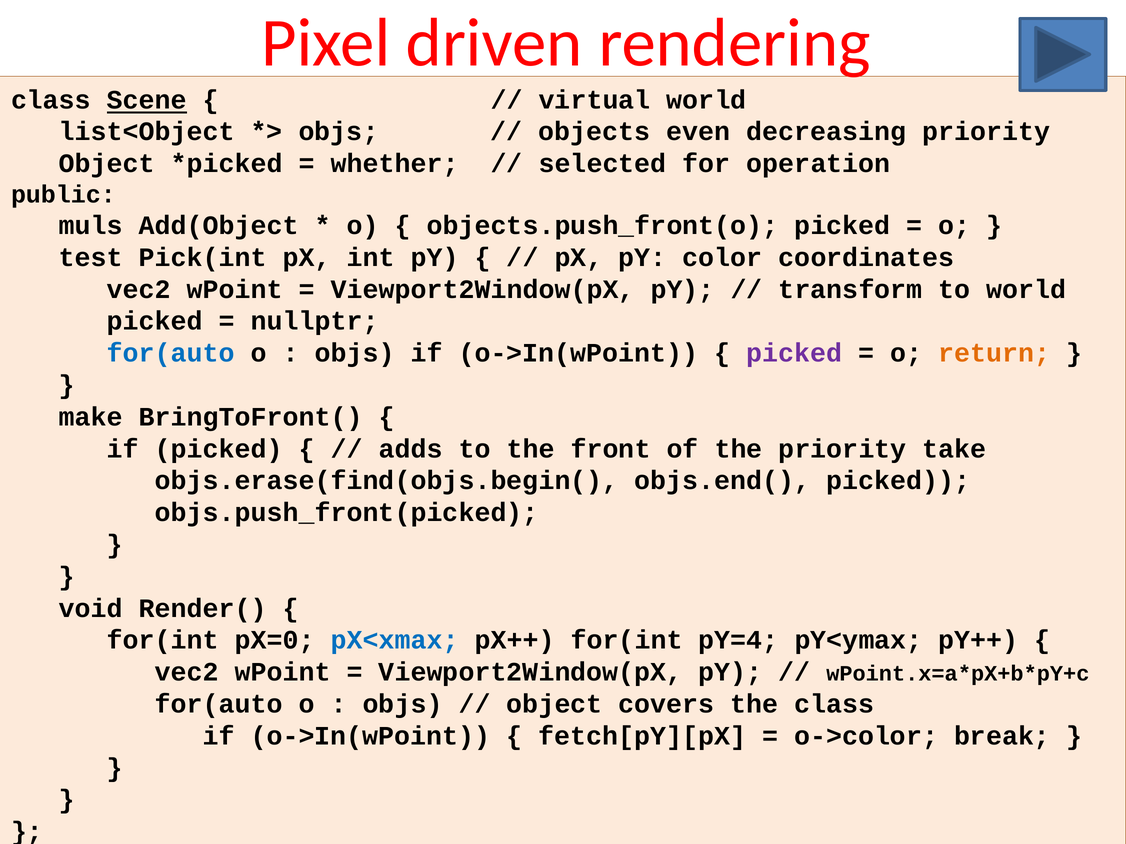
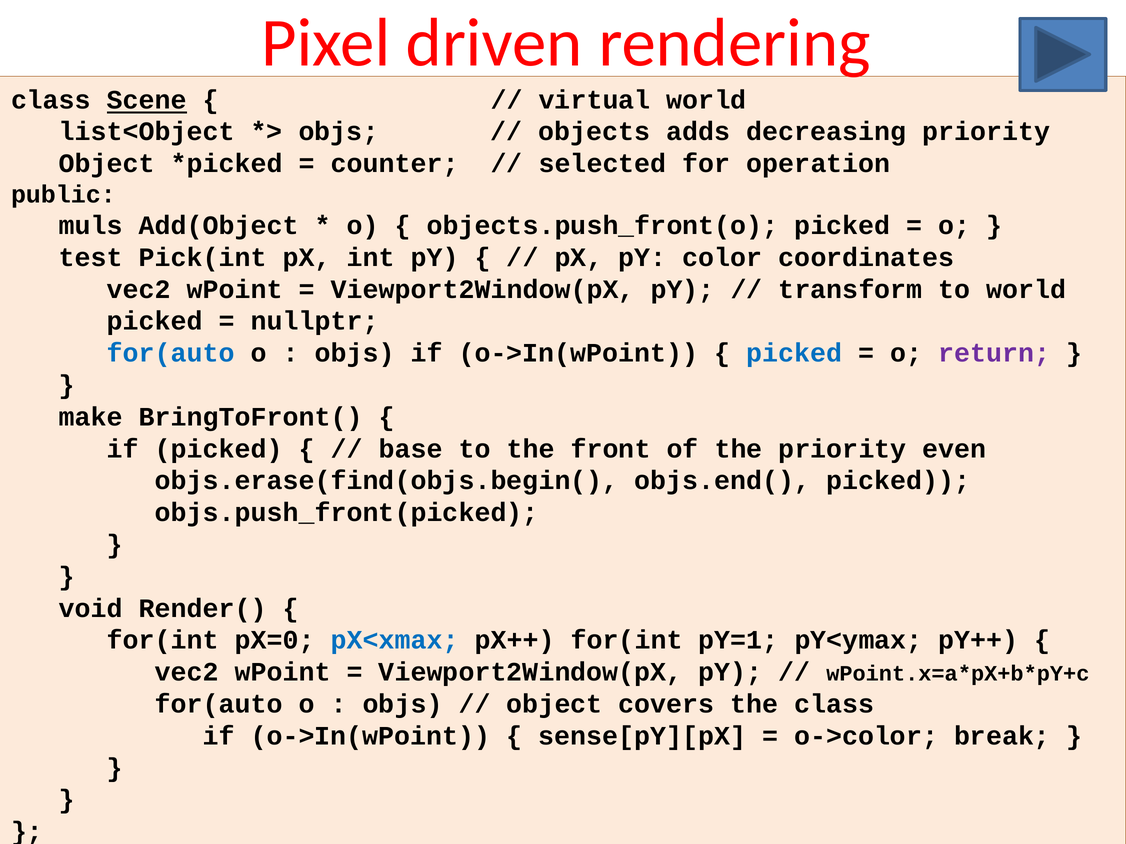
even: even -> adds (698, 132)
whether: whether -> counter (395, 164)
picked colour: purple -> blue (794, 353)
return colour: orange -> purple (994, 353)
adds: adds -> base (411, 449)
take: take -> even (954, 449)
pY=4: pY=4 -> pY=1 (738, 641)
fetch[pY][pX: fetch[pY][pX -> sense[pY][pX (642, 736)
